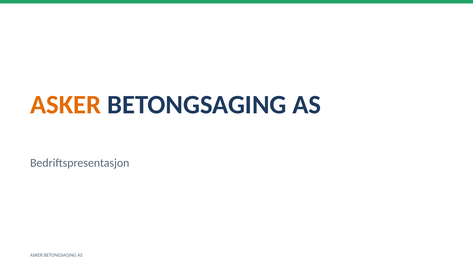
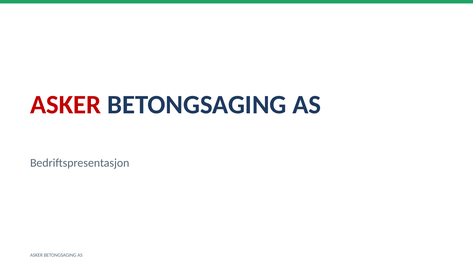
ASKER colour: orange -> red (66, 105)
